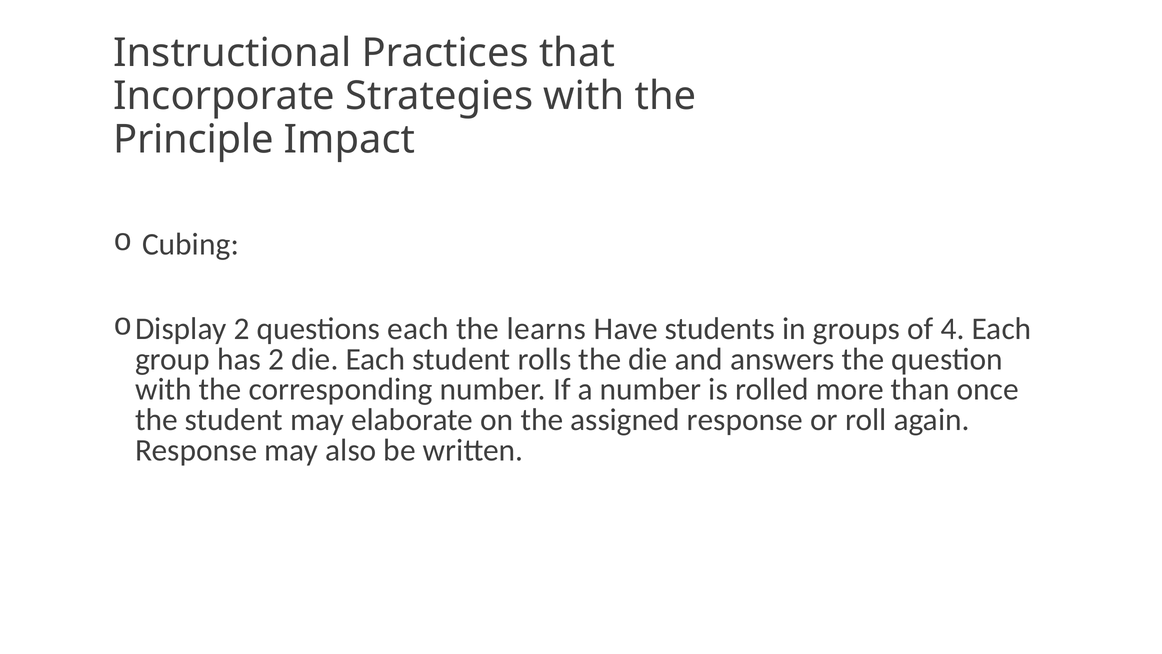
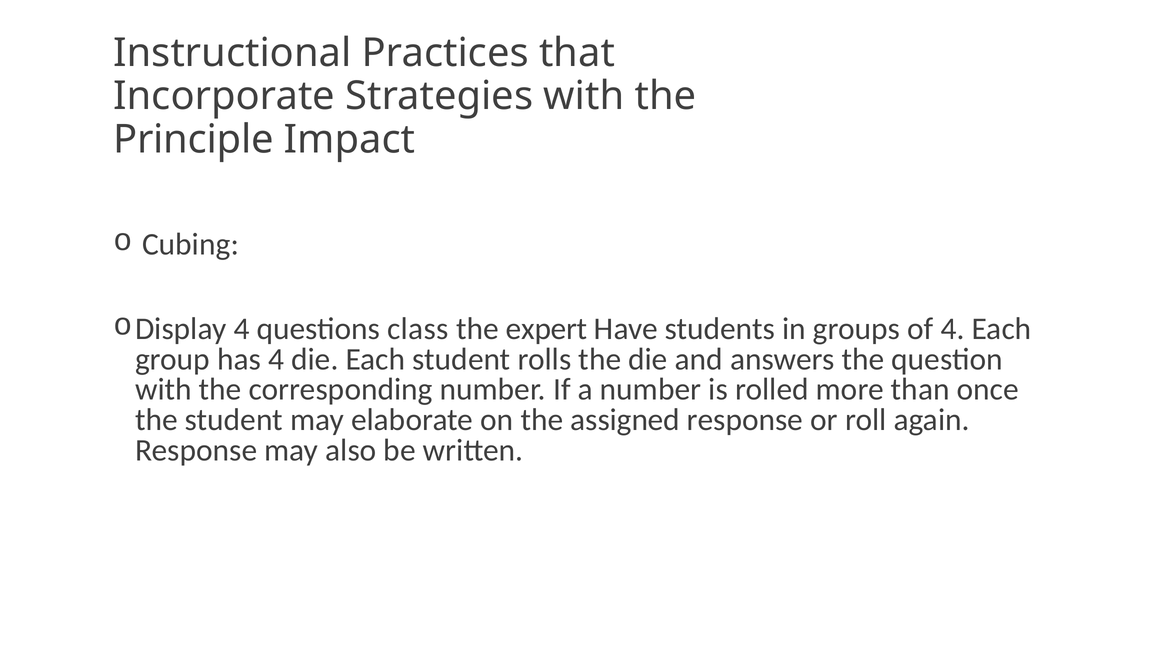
Display 2: 2 -> 4 (242, 329)
questions each: each -> class (418, 329)
learns: learns -> expert (547, 329)
has 2: 2 -> 4 (276, 359)
